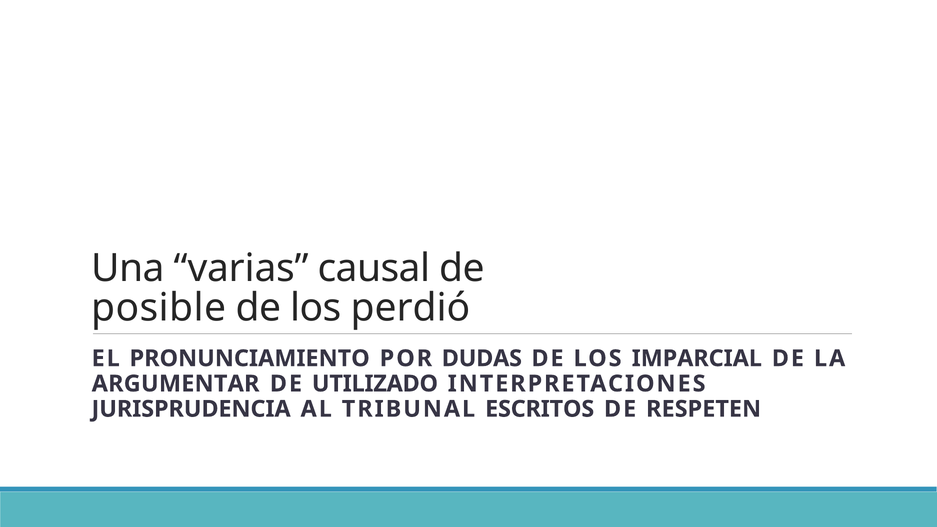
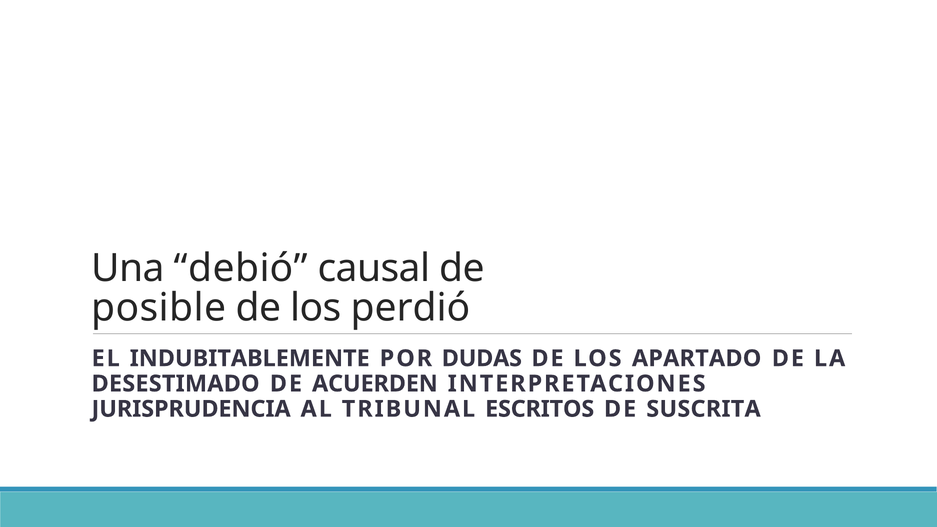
varias: varias -> debió (241, 268)
PRONUNCIAMIENTO: PRONUNCIAMIENTO -> INDUBITABLEMENTE (250, 358)
IMPARCIAL: IMPARCIAL -> APARTADO (697, 358)
ARGUMENTAR: ARGUMENTAR -> DESESTIMADO (176, 384)
UTILIZADO: UTILIZADO -> ACUERDEN (375, 384)
RESPETEN: RESPETEN -> SUSCRITA (703, 409)
